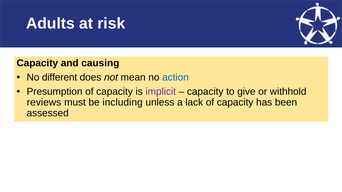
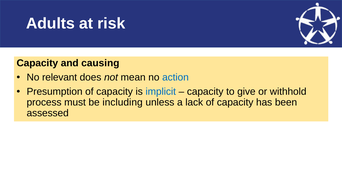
different: different -> relevant (60, 78)
implicit colour: purple -> blue (161, 92)
reviews: reviews -> process (44, 103)
